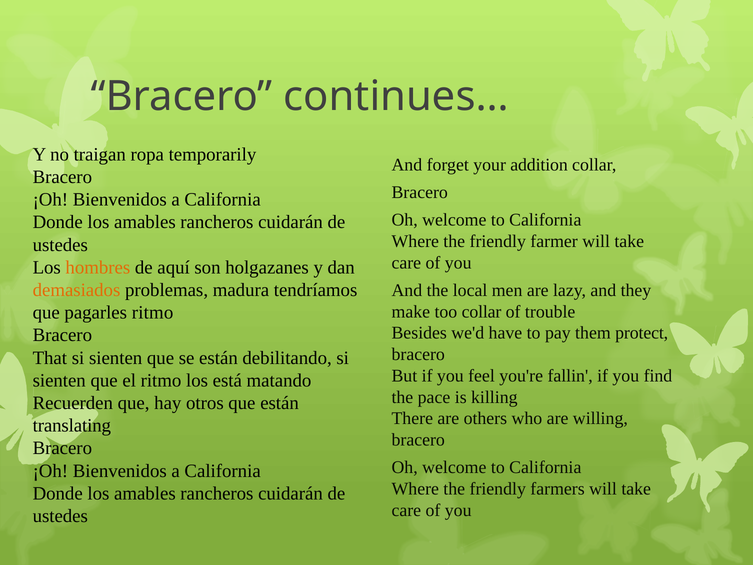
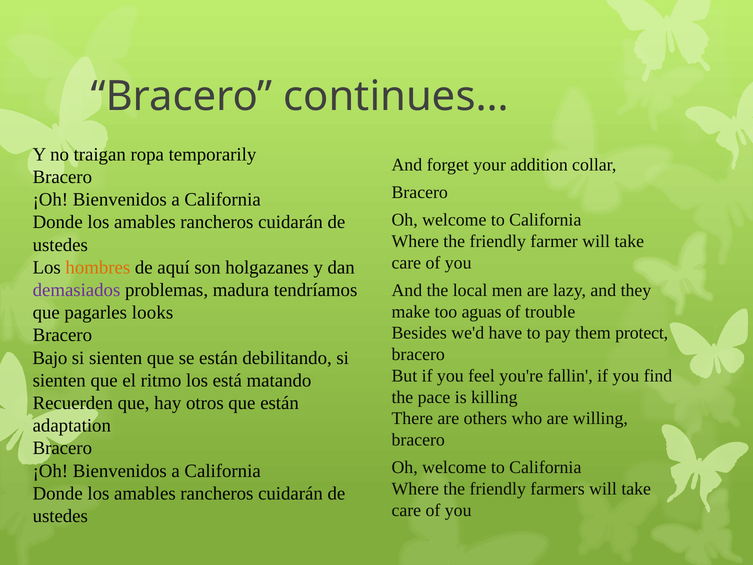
demasiados colour: orange -> purple (76, 290)
too collar: collar -> aguas (482, 312)
pagarles ritmo: ritmo -> looks (153, 313)
That: That -> Bajo (50, 358)
translating: translating -> adaptation (72, 425)
